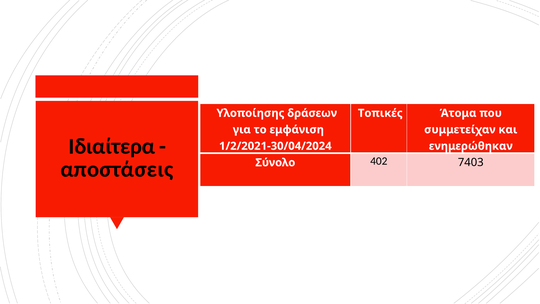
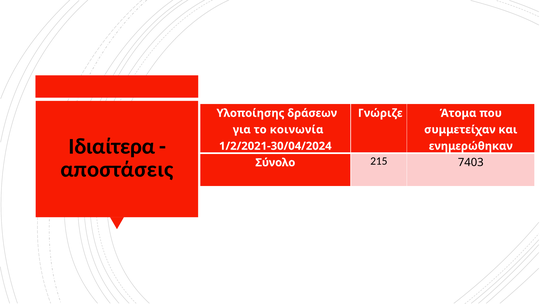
Τοπικές: Τοπικές -> Γνώριζε (380, 113)
εμφάνιση: εμφάνιση -> κοινωνία (297, 130)
402: 402 -> 215 (379, 161)
